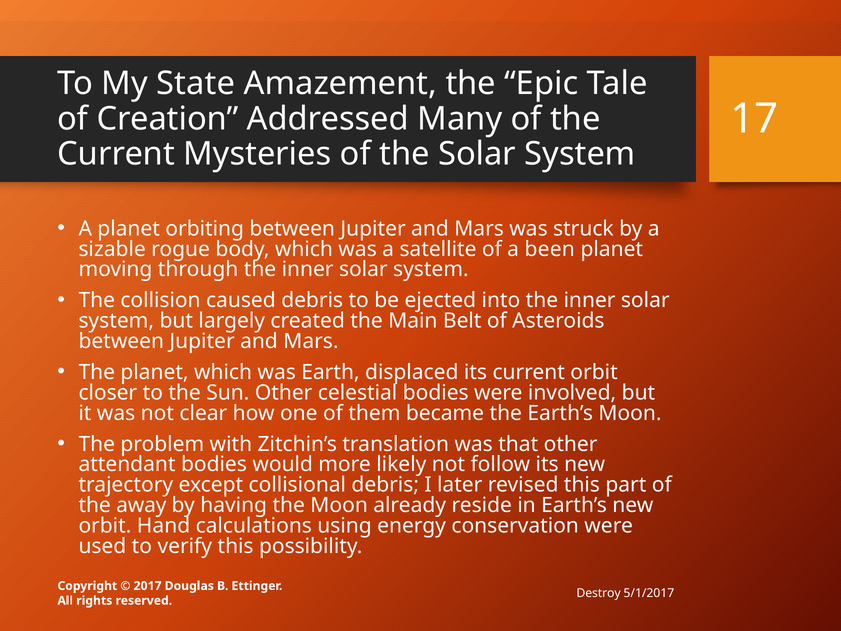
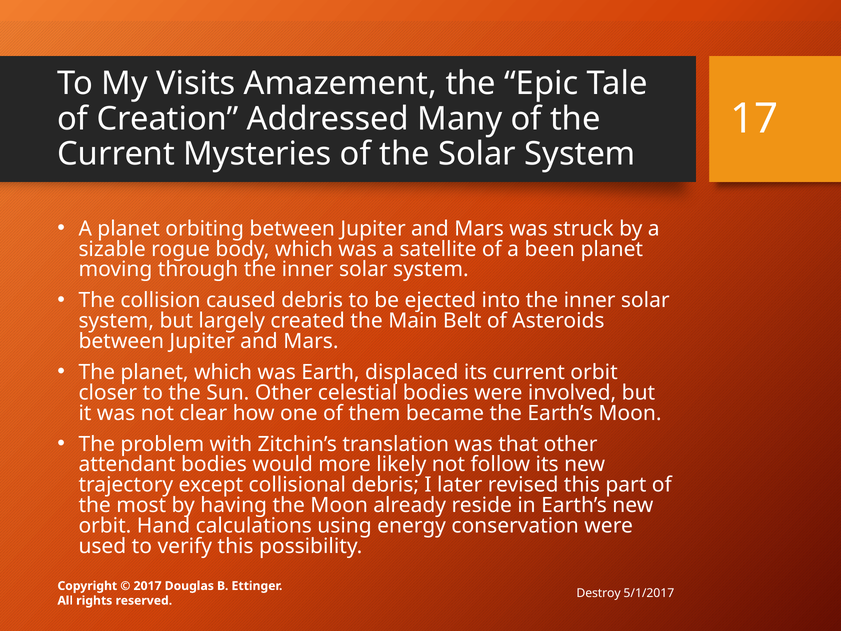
State: State -> Visits (196, 83)
away: away -> most (141, 505)
